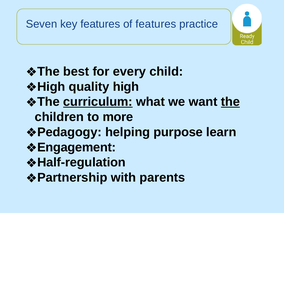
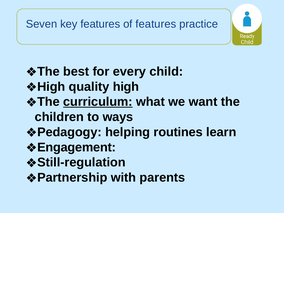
the underline: present -> none (230, 102)
more: more -> ways (118, 117)
purpose: purpose -> routines (178, 132)
Half-regulation: Half-regulation -> Still-regulation (81, 162)
